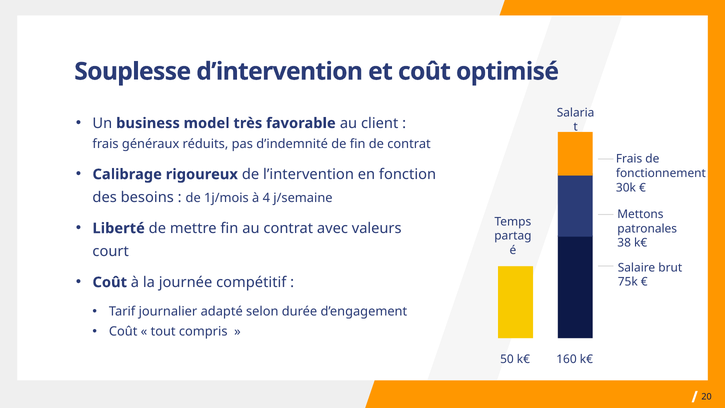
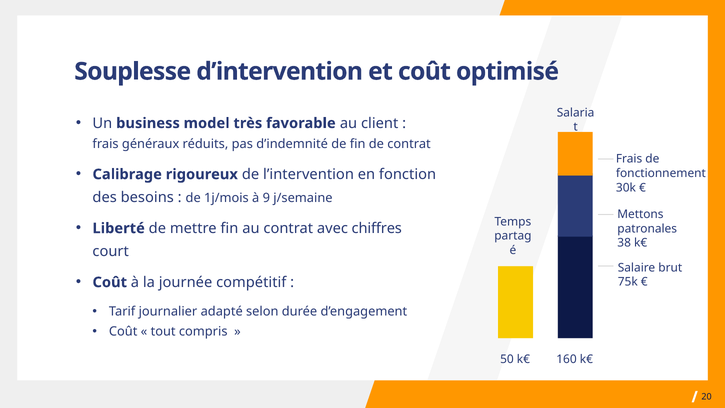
4: 4 -> 9 (266, 198)
valeurs: valeurs -> chiffres (377, 228)
